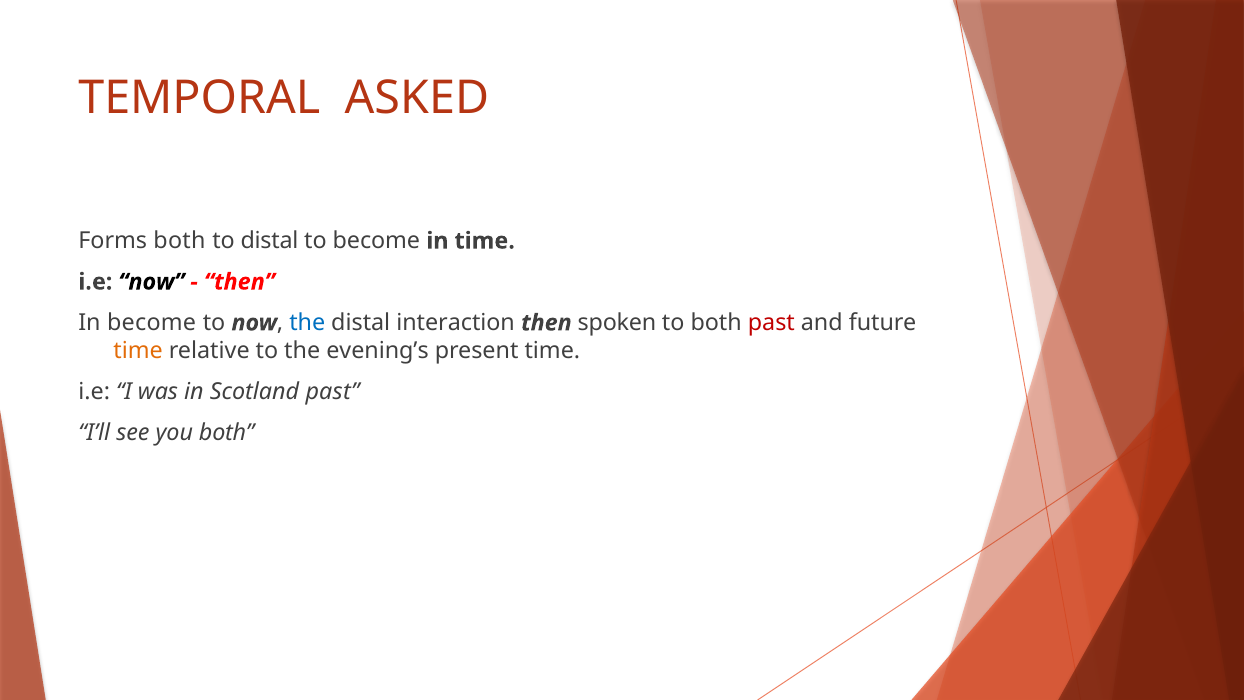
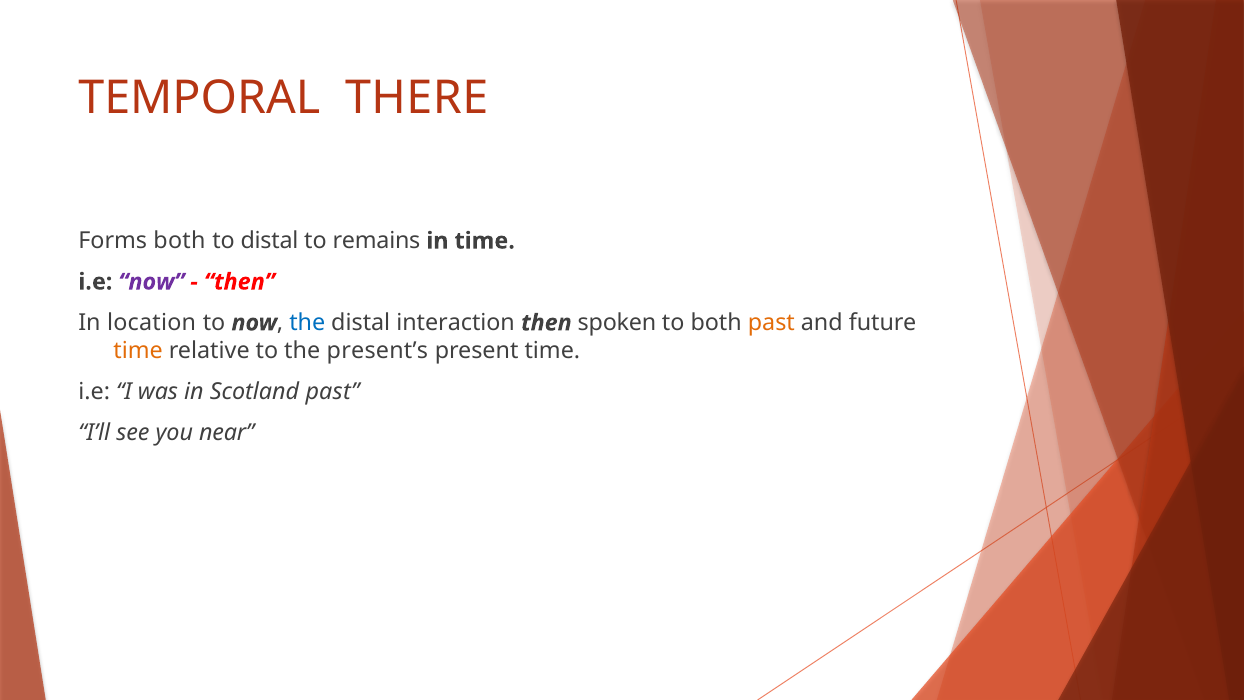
ASKED: ASKED -> THERE (417, 98)
to become: become -> remains (376, 241)
now colour: black -> purple (151, 282)
In become: become -> location (152, 323)
past colour: red -> orange (771, 323)
evening’s: evening’s -> present’s (377, 351)
you both: both -> near (227, 433)
